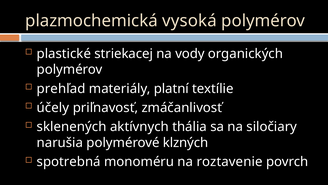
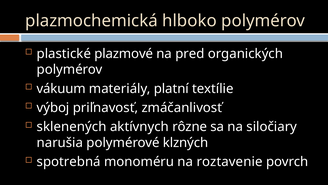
vysoká: vysoká -> hlboko (189, 21)
striekacej: striekacej -> plazmové (124, 54)
vody: vody -> pred (190, 54)
prehľad: prehľad -> vákuum (61, 88)
účely: účely -> výboj (53, 107)
thália: thália -> rôzne (190, 127)
